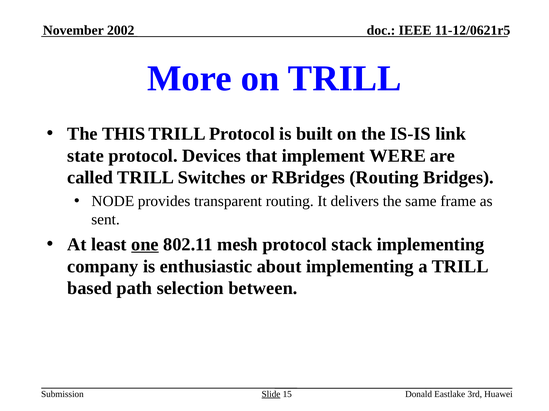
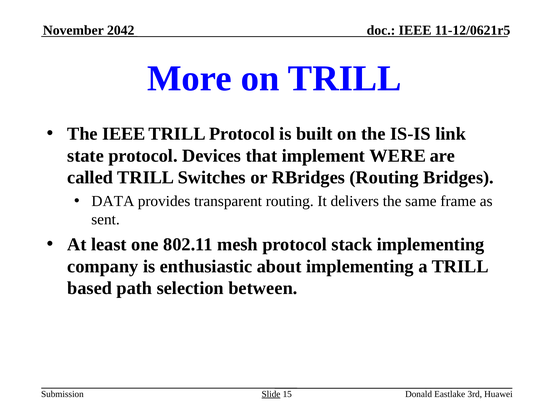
2002: 2002 -> 2042 (121, 31)
The THIS: THIS -> IEEE (124, 134)
NODE: NODE -> DATA (113, 202)
one underline: present -> none (145, 245)
